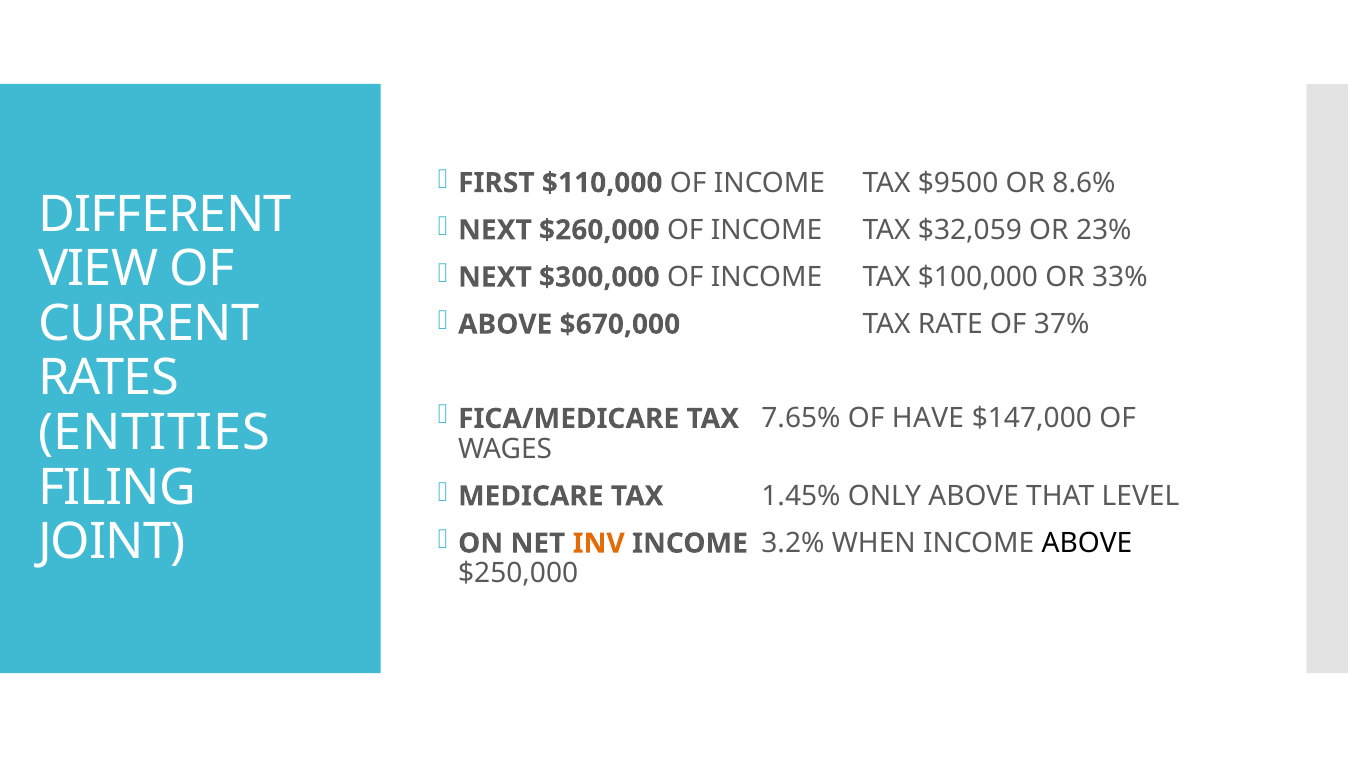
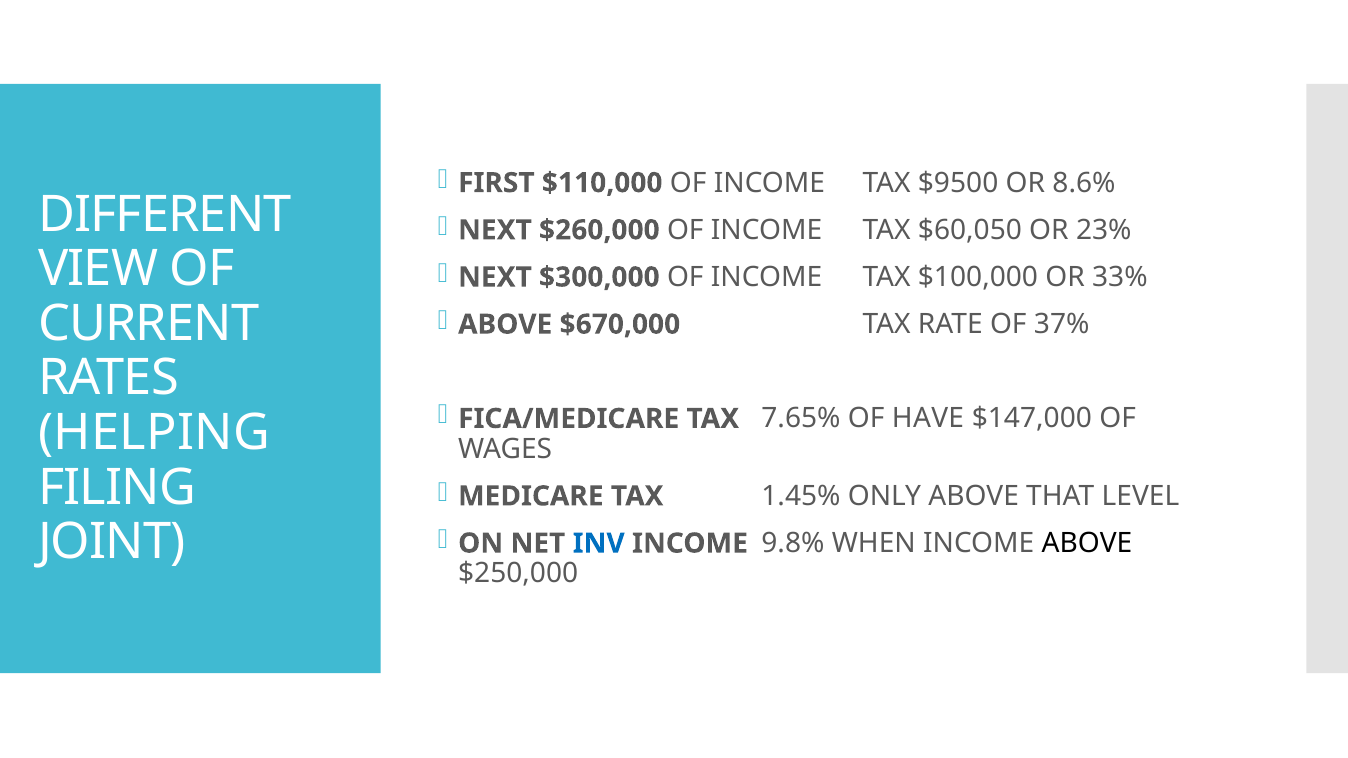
$32,059: $32,059 -> $60,050 (970, 230)
ENTITIES: ENTITIES -> HELPING (154, 433)
INV colour: orange -> blue (599, 544)
3.2%: 3.2% -> 9.8% (793, 544)
